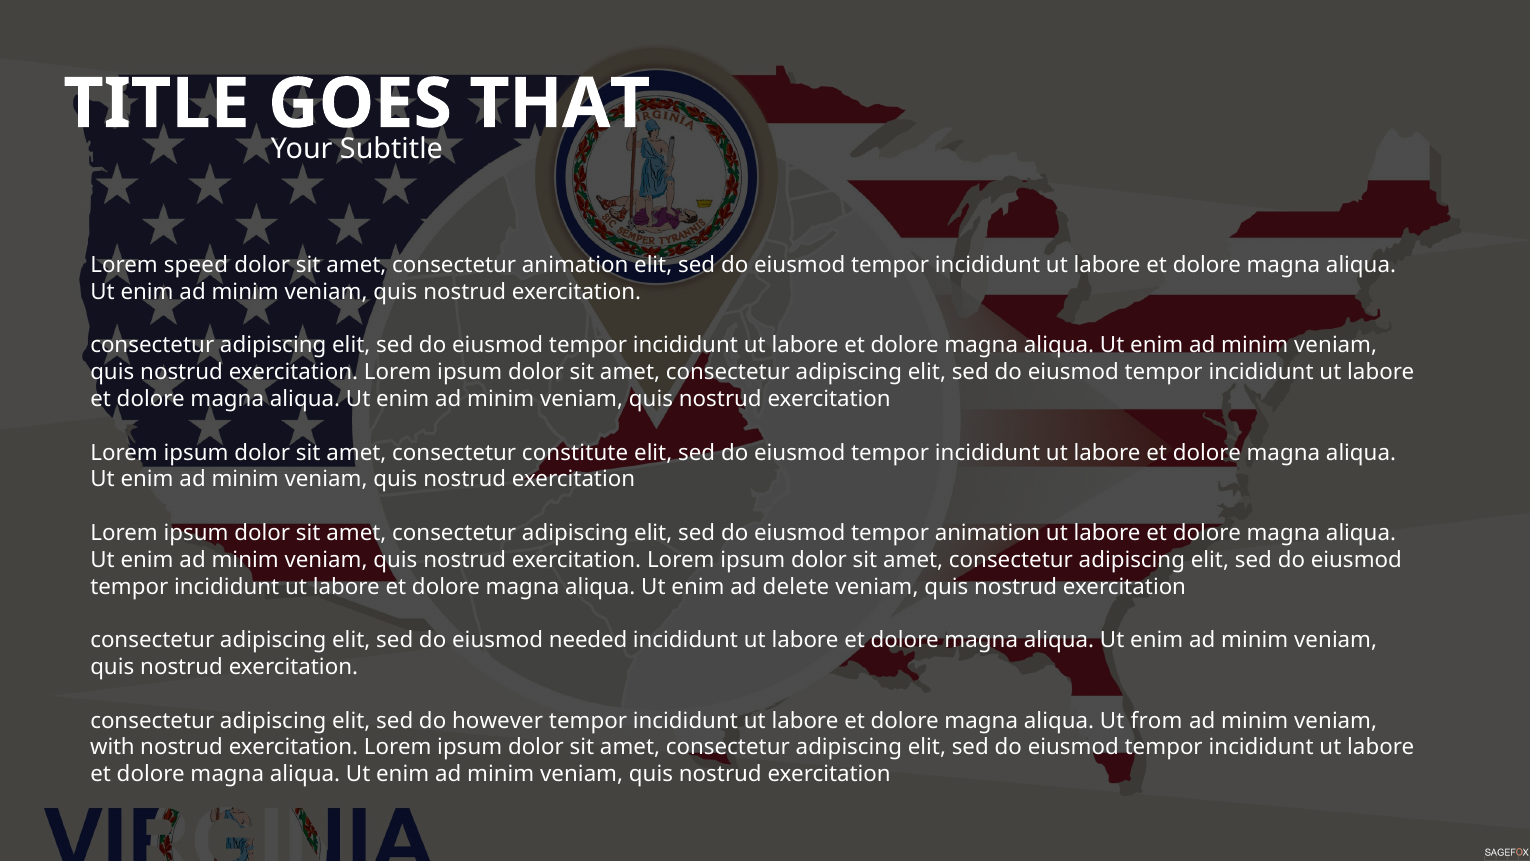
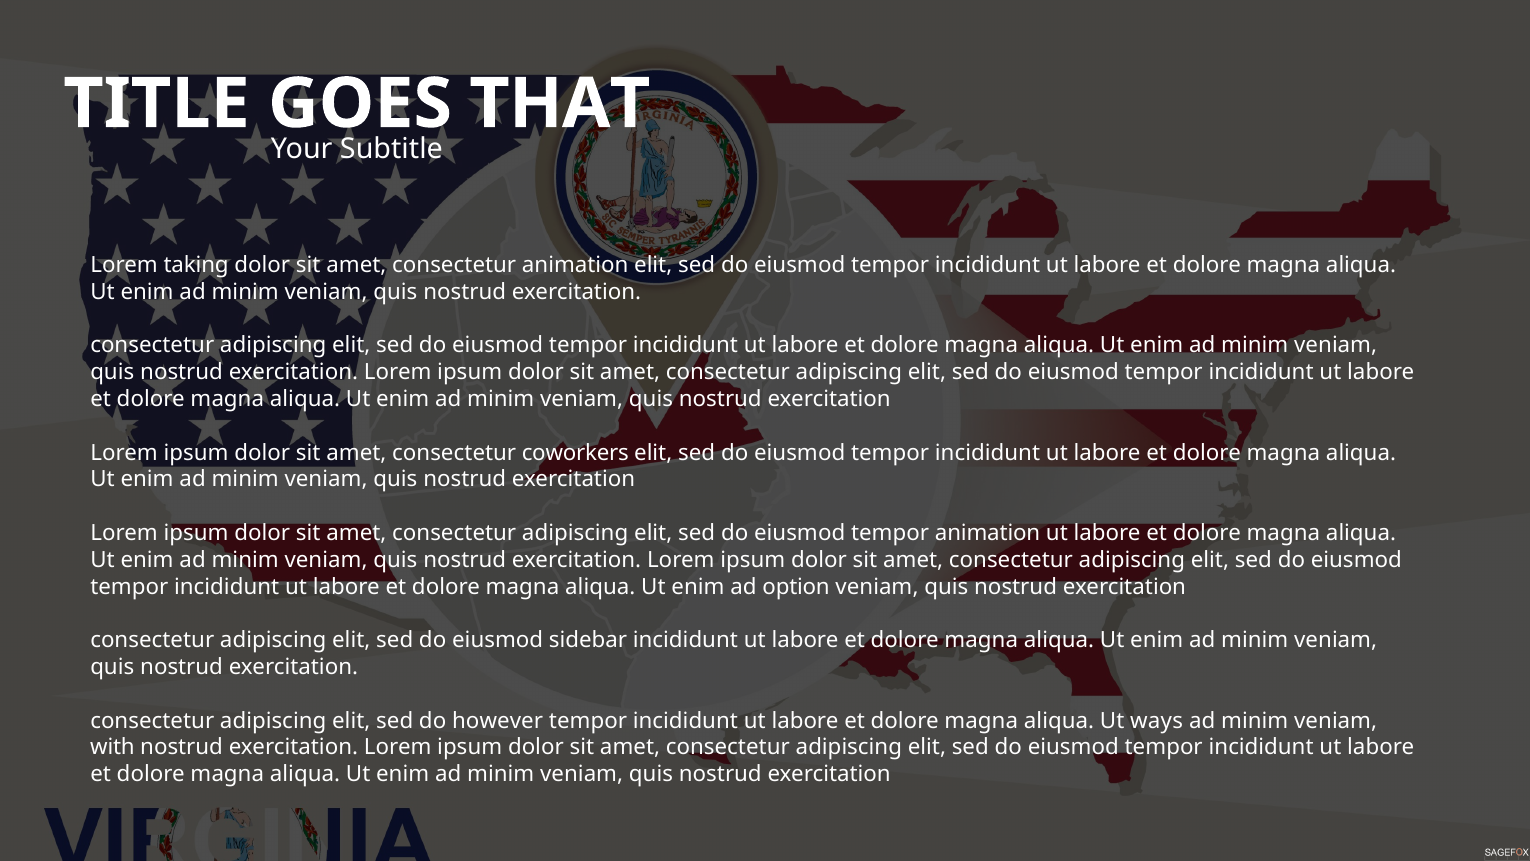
speed: speed -> taking (196, 265)
constitute: constitute -> coworkers (575, 452)
delete: delete -> option (796, 586)
needed: needed -> sidebar (588, 640)
from: from -> ways (1157, 720)
